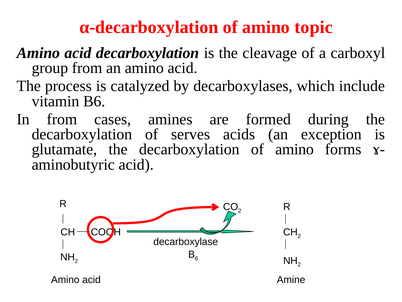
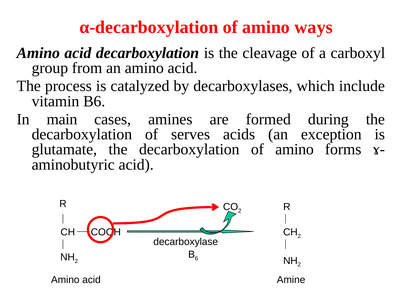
topic: topic -> ways (314, 27)
In from: from -> main (62, 119)
